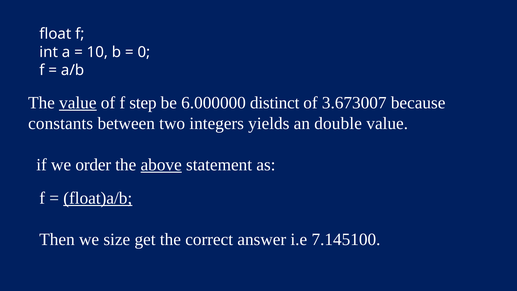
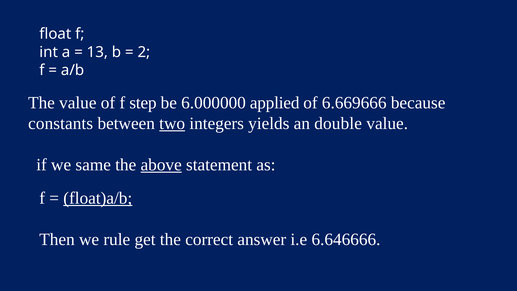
10: 10 -> 13 (97, 52)
0: 0 -> 2 (144, 52)
value underline: present -> none (78, 103)
distinct: distinct -> applied (275, 103)
3.673007: 3.673007 -> 6.669666 (354, 103)
two underline: none -> present (172, 123)
order: order -> same (93, 165)
size: size -> rule (117, 239)
7.145100: 7.145100 -> 6.646666 (346, 239)
